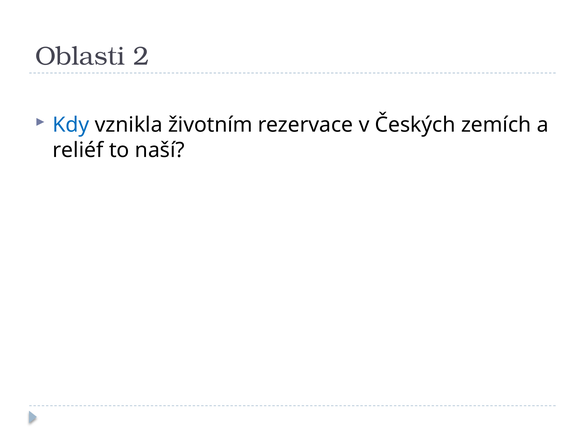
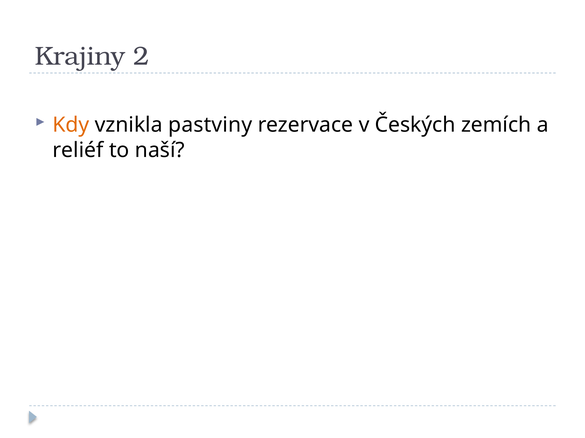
Oblasti: Oblasti -> Krajiny (80, 56)
Kdy colour: blue -> orange (71, 125)
životním: životním -> pastviny (210, 125)
